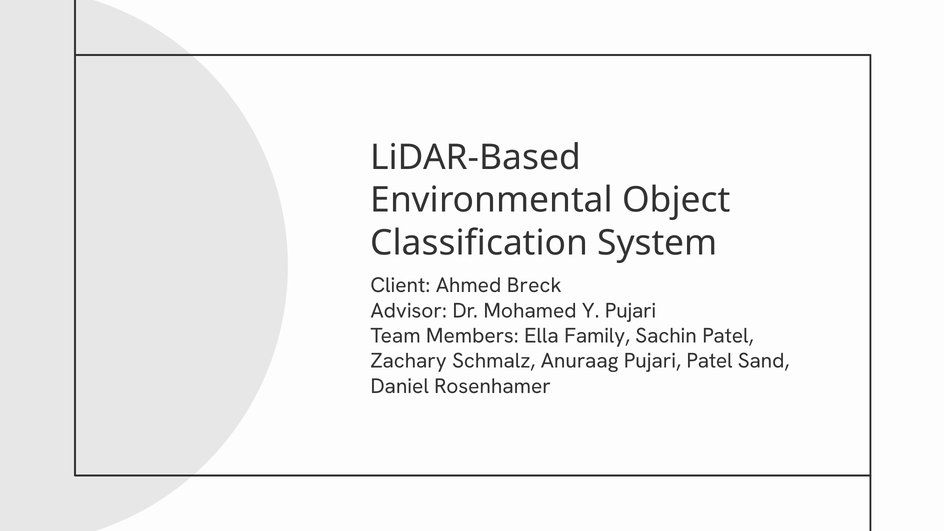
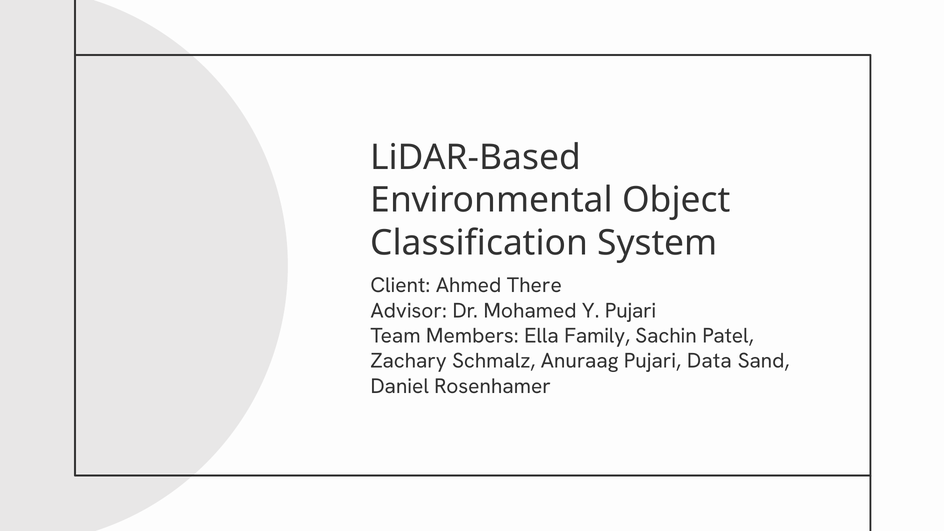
Breck: Breck -> There (534, 286)
Pujari Patel: Patel -> Data (709, 361)
